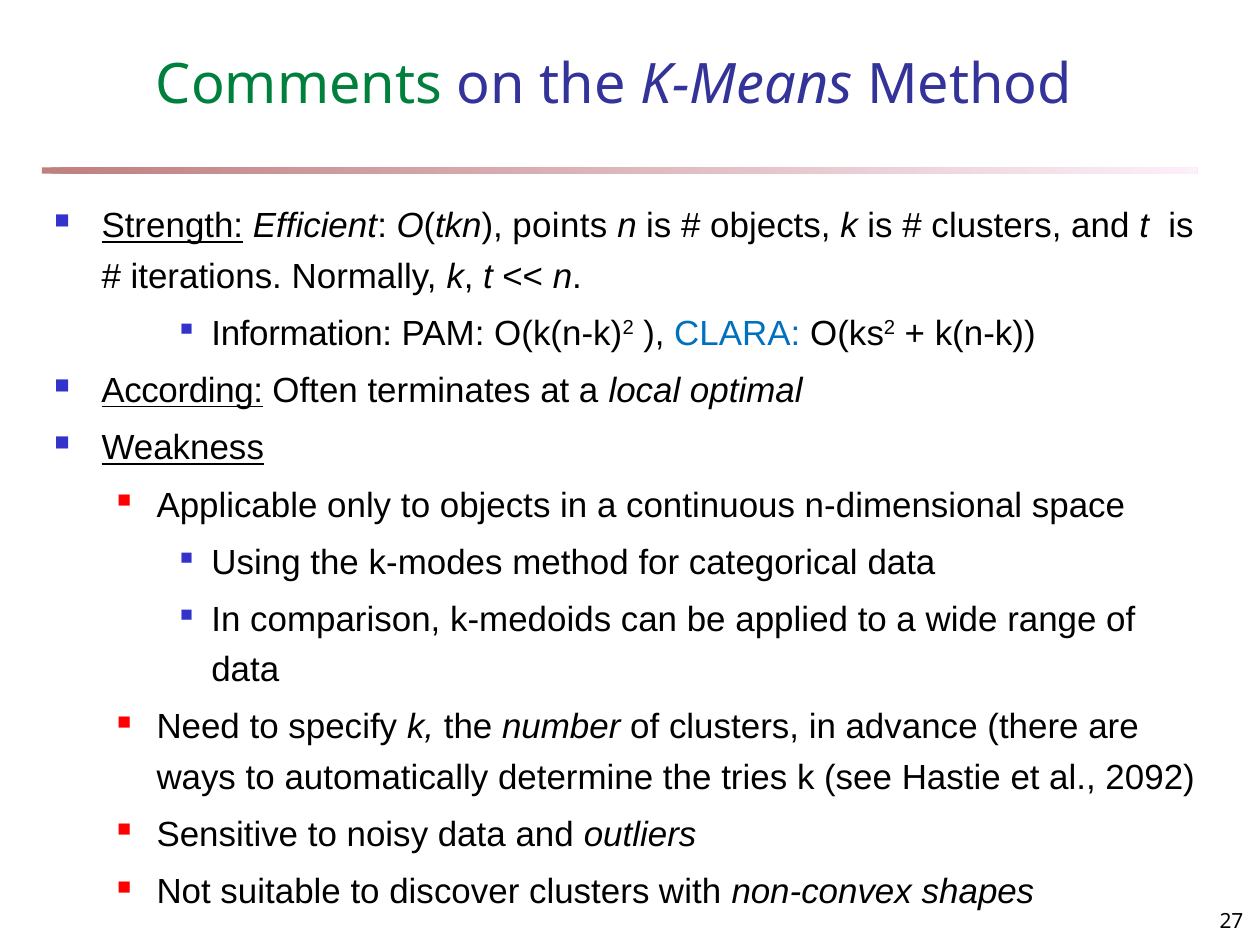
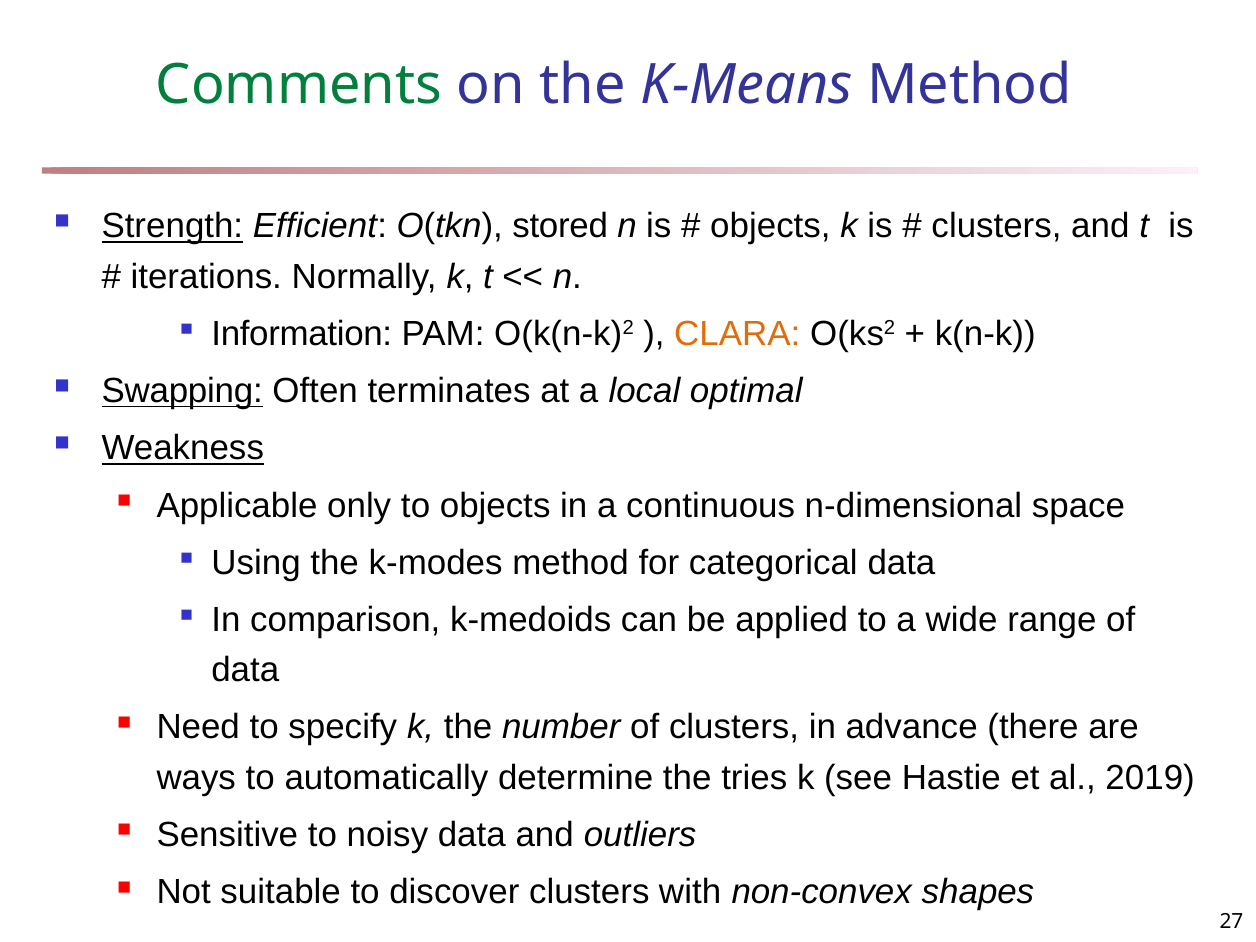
points: points -> stored (560, 226)
CLARA colour: blue -> orange (737, 334)
According: According -> Swapping (182, 391)
2092: 2092 -> 2019 (1150, 778)
